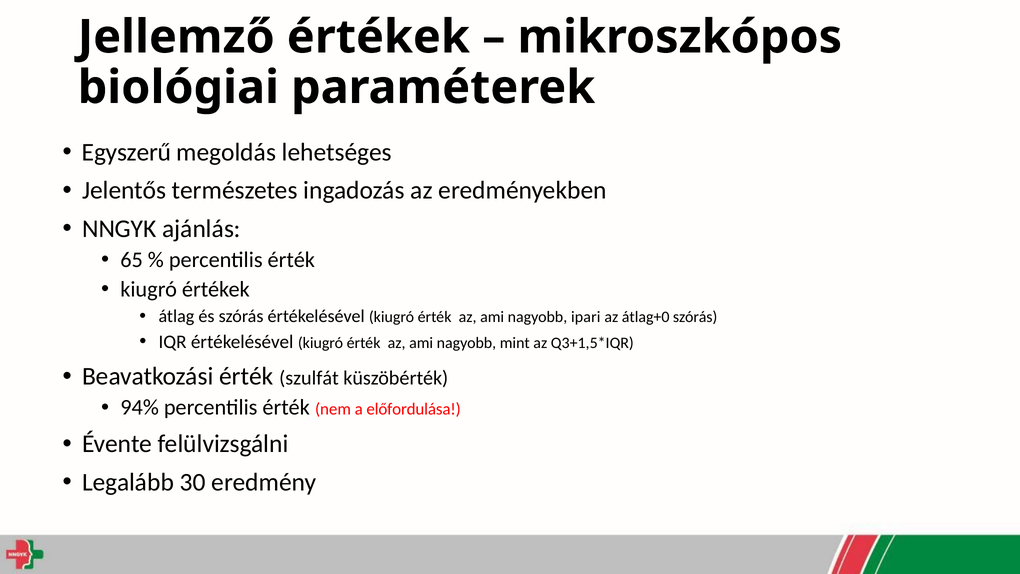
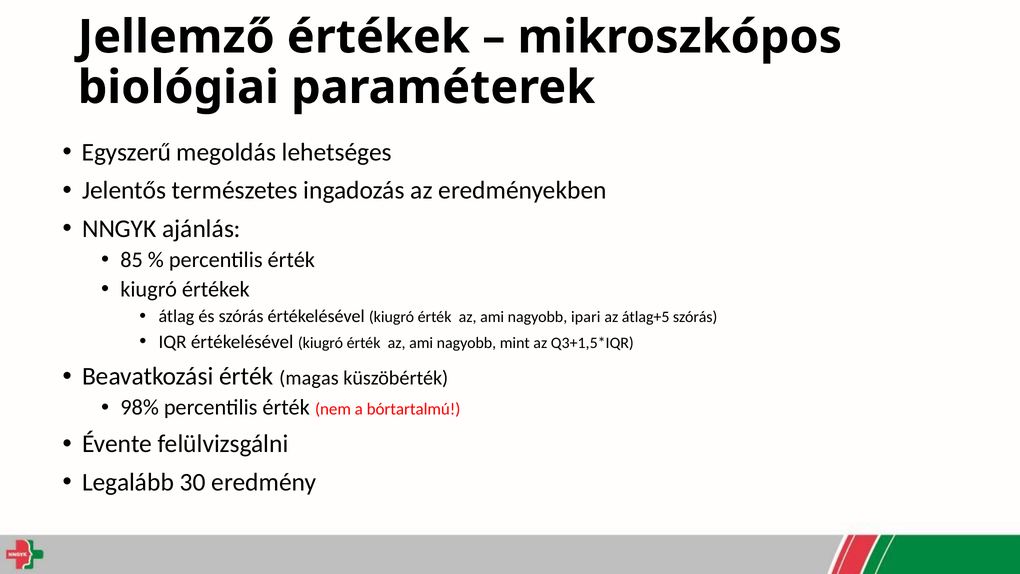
65: 65 -> 85 (132, 260)
átlag+0: átlag+0 -> átlag+5 (646, 317)
szulfát: szulfát -> magas (309, 378)
94%: 94% -> 98% (140, 407)
előfordulása: előfordulása -> bórtartalmú (414, 409)
